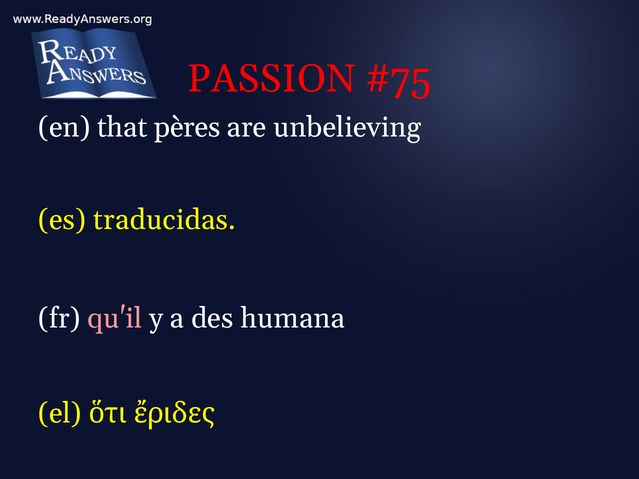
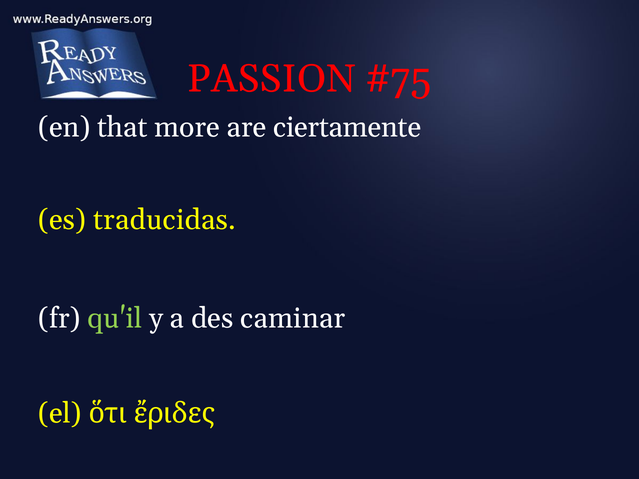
pères: pères -> more (187, 127)
unbelieving: unbelieving -> ciertamente (347, 127)
qu'il colour: pink -> light green (115, 318)
humana: humana -> caminar (293, 318)
